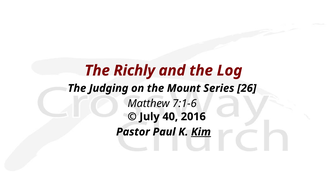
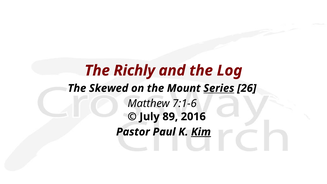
Judging: Judging -> Skewed (109, 88)
Series underline: none -> present (219, 88)
40: 40 -> 89 (170, 117)
